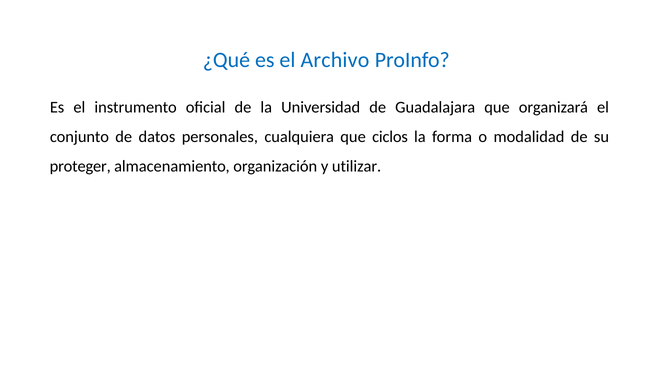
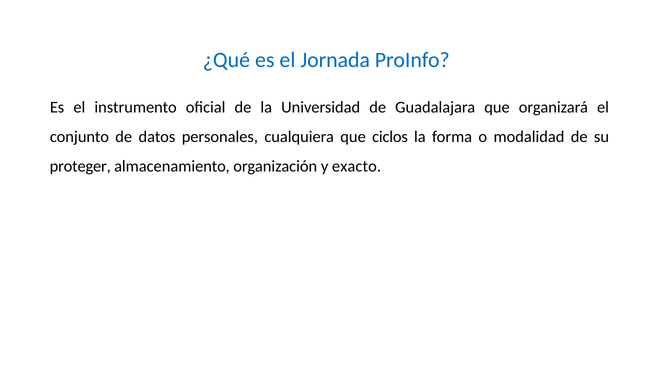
Archivo: Archivo -> Jornada (335, 60)
utilizar: utilizar -> exacto (357, 166)
